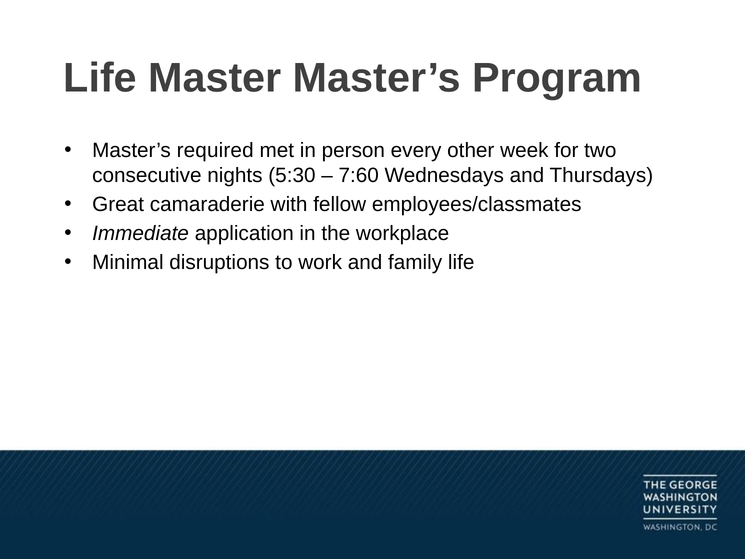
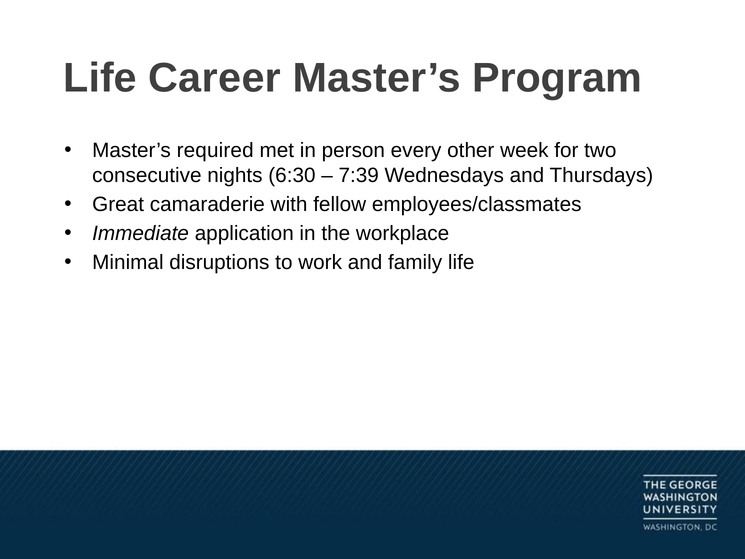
Master: Master -> Career (215, 78)
5:30: 5:30 -> 6:30 (292, 175)
7:60: 7:60 -> 7:39 (359, 175)
